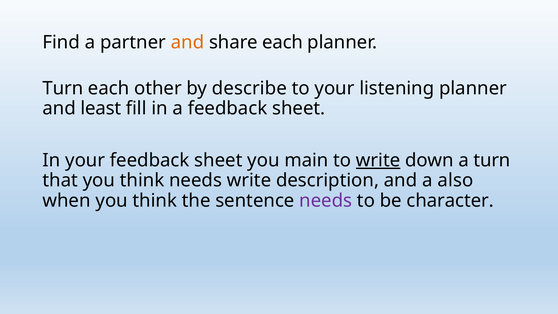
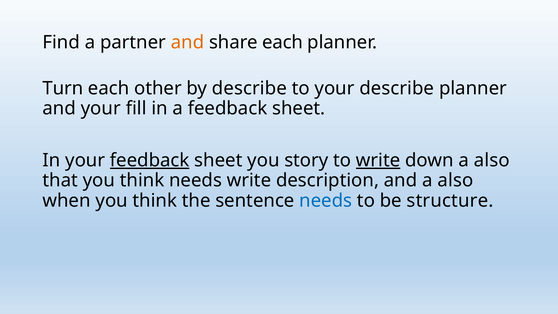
your listening: listening -> describe (397, 88)
and least: least -> your (101, 108)
feedback underline: none -> present (150, 160)
main: main -> story (306, 160)
down a turn: turn -> also (492, 160)
needs colour: purple -> blue (326, 200)
character: character -> structure (450, 200)
